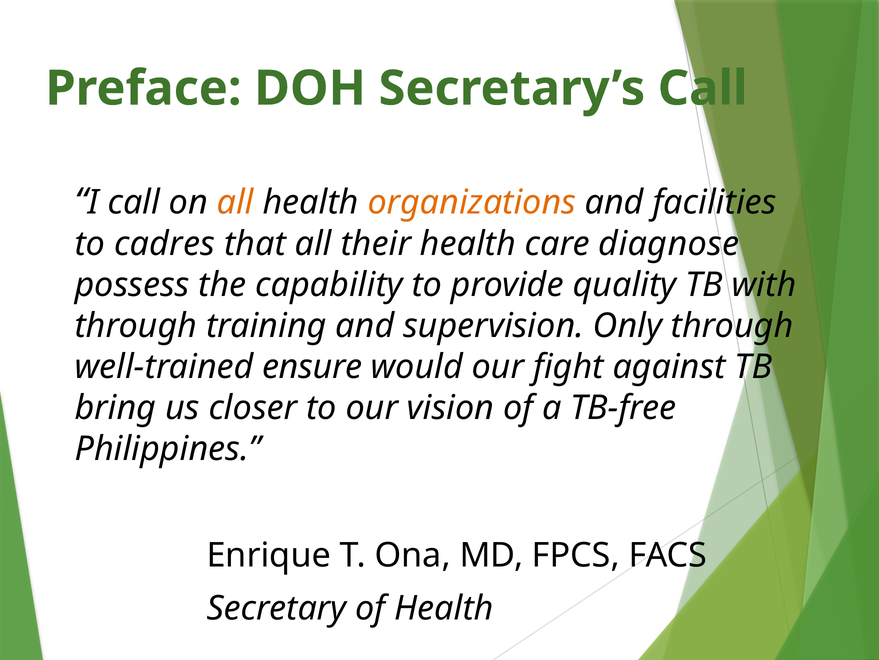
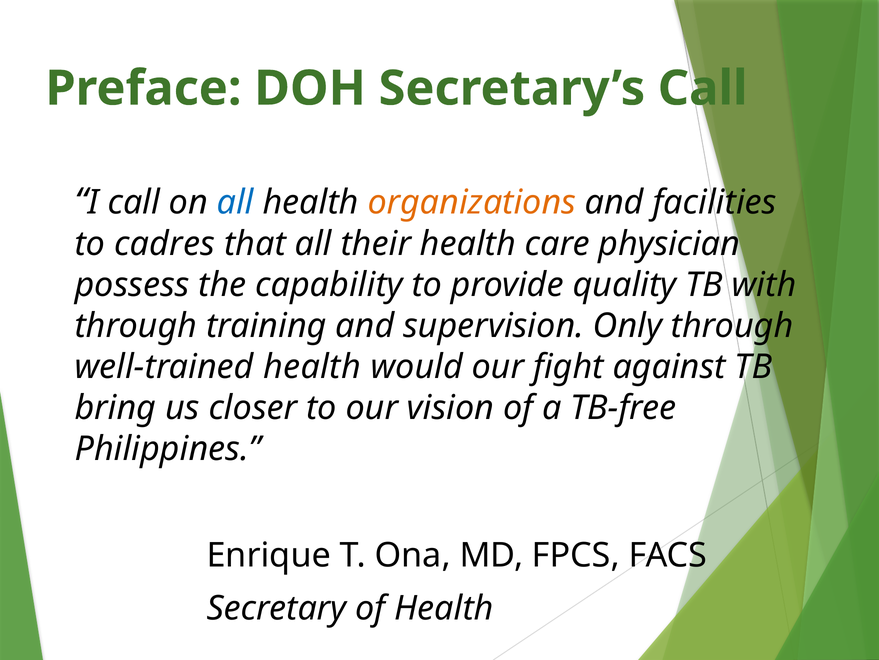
all colour: orange -> blue (235, 202)
diagnose: diagnose -> physician (669, 244)
well-trained ensure: ensure -> health (312, 367)
